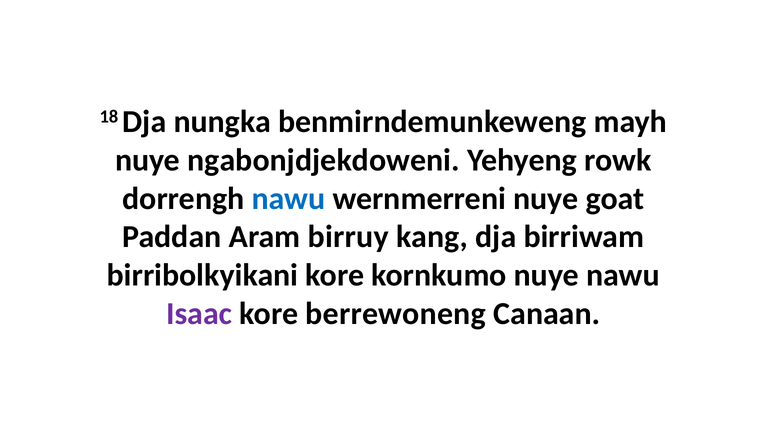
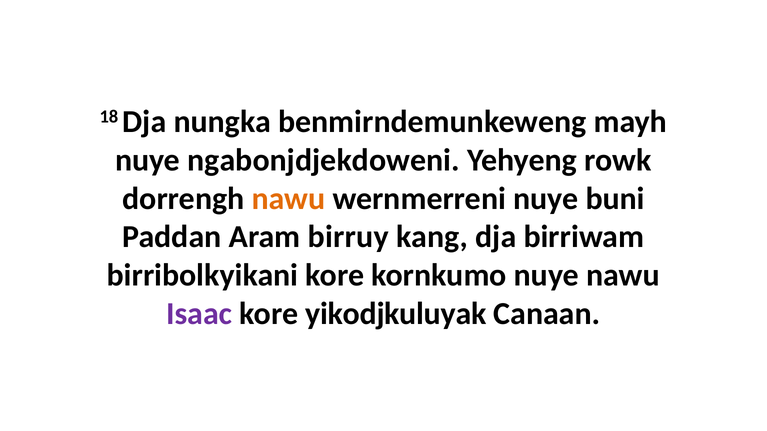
nawu colour: blue -> orange (288, 199)
goat: goat -> buni (615, 199)
berrewoneng: berrewoneng -> yikodjkuluyak (396, 314)
